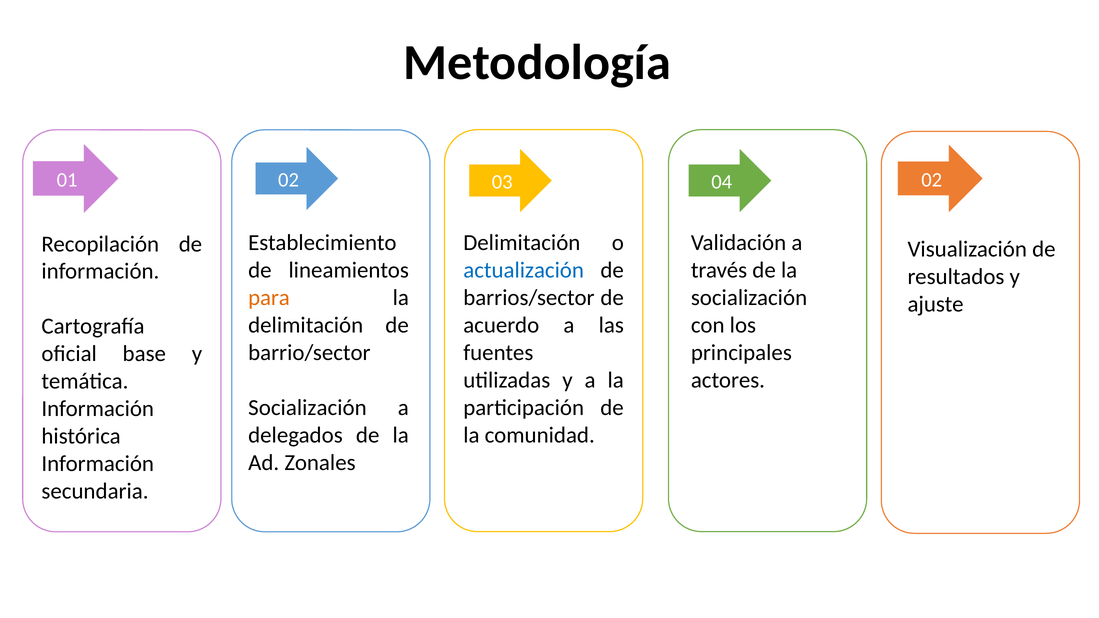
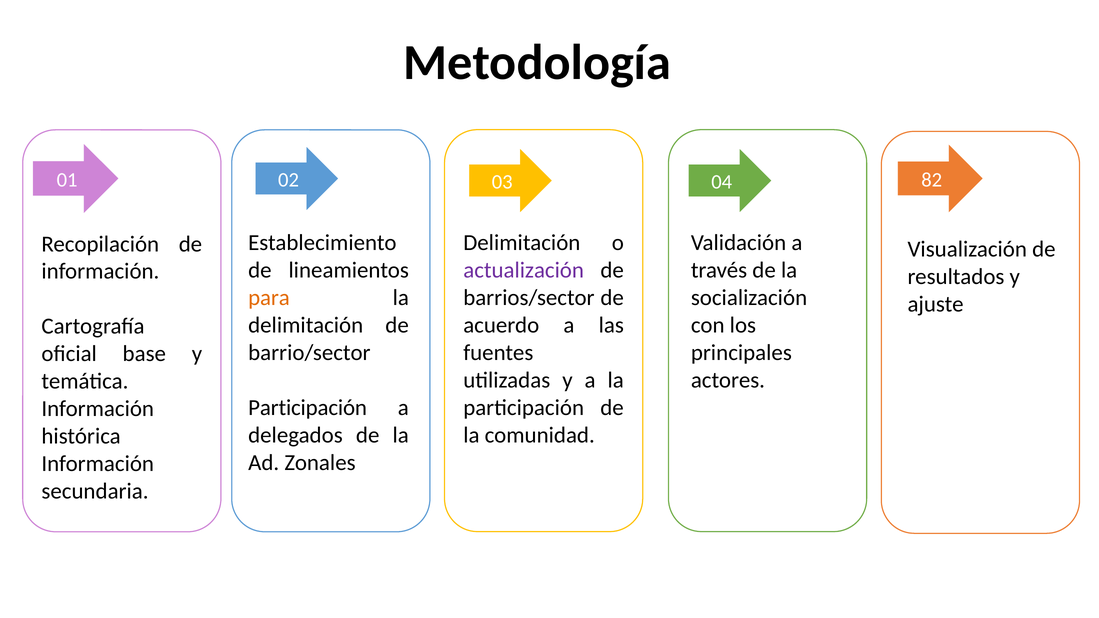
04 02: 02 -> 82 (932, 180)
actualización colour: blue -> purple (524, 270)
Socialización: Socialización -> Participación (308, 408)
